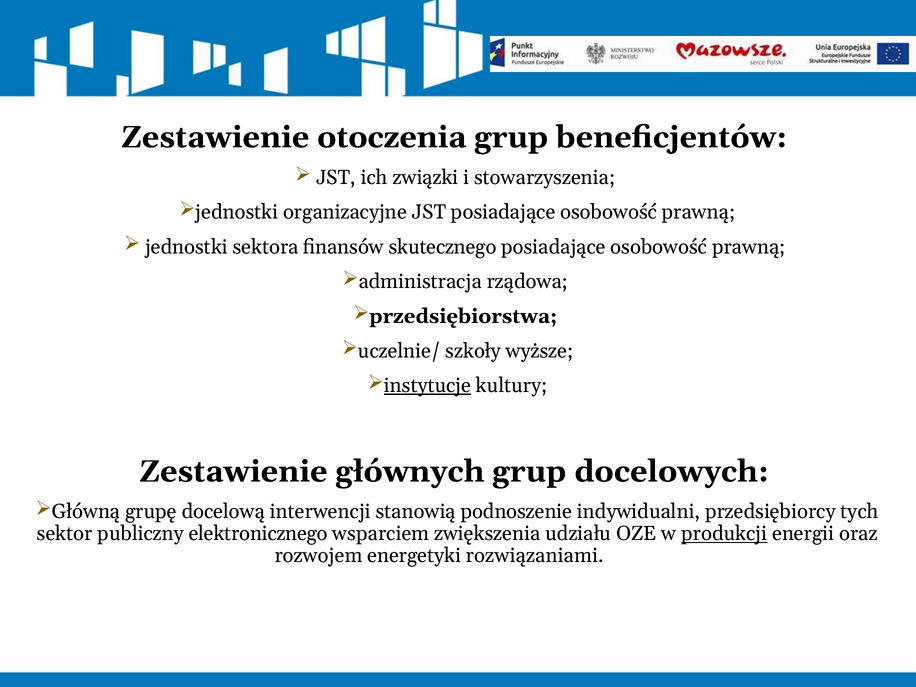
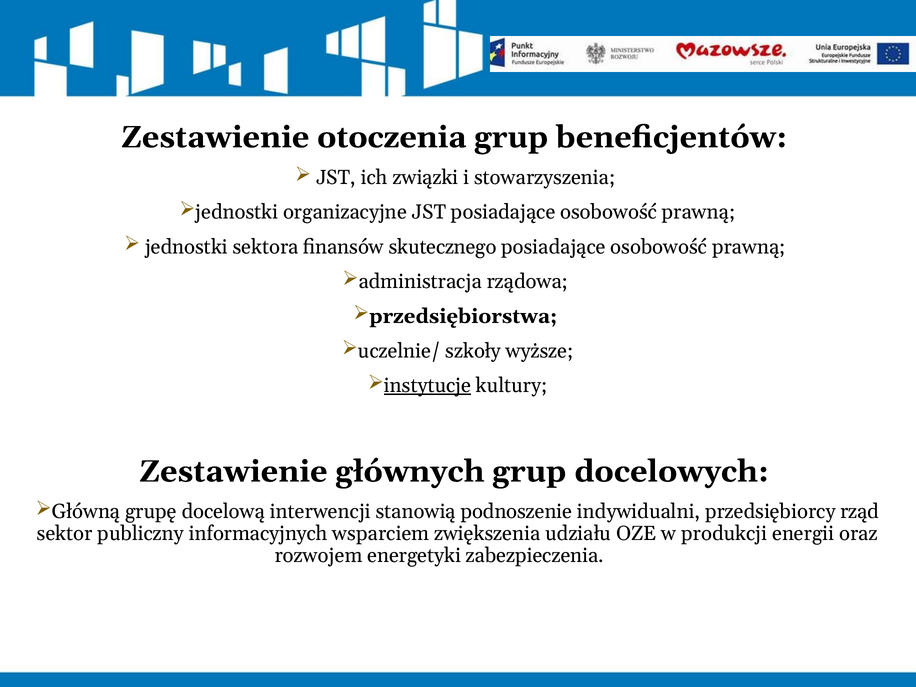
tych: tych -> rząd (860, 512)
elektronicznego: elektronicznego -> informacyjnych (258, 534)
produkcji underline: present -> none (724, 534)
rozwiązaniami: rozwiązaniami -> zabezpieczenia (535, 556)
